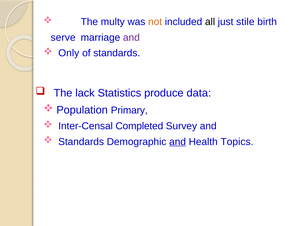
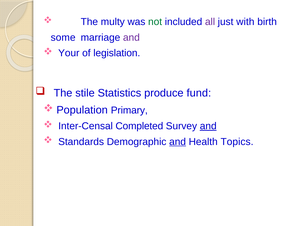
not colour: orange -> green (155, 22)
all colour: black -> purple (210, 22)
stile: stile -> with (245, 22)
serve: serve -> some (63, 37)
Only: Only -> Your (69, 53)
of standards: standards -> legislation (117, 53)
lack: lack -> stile (85, 93)
data: data -> fund (199, 93)
and underline: none -> present (208, 126)
